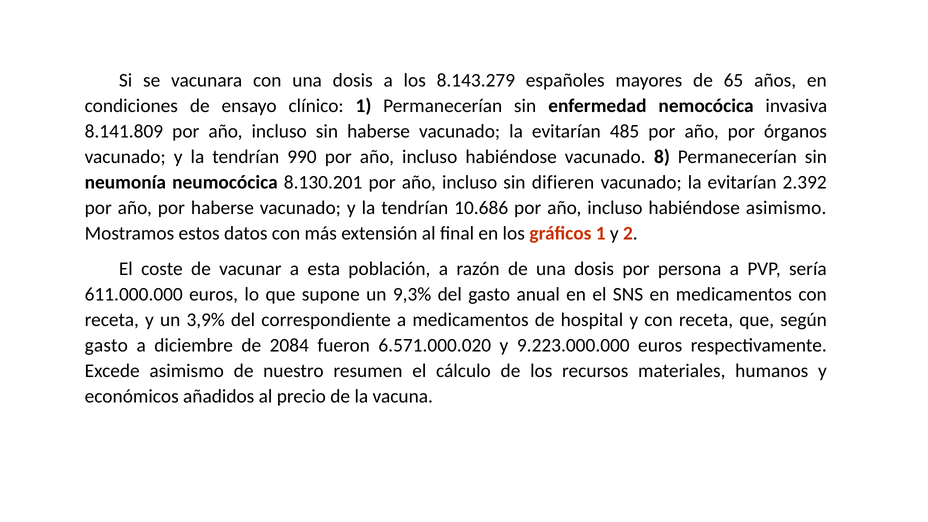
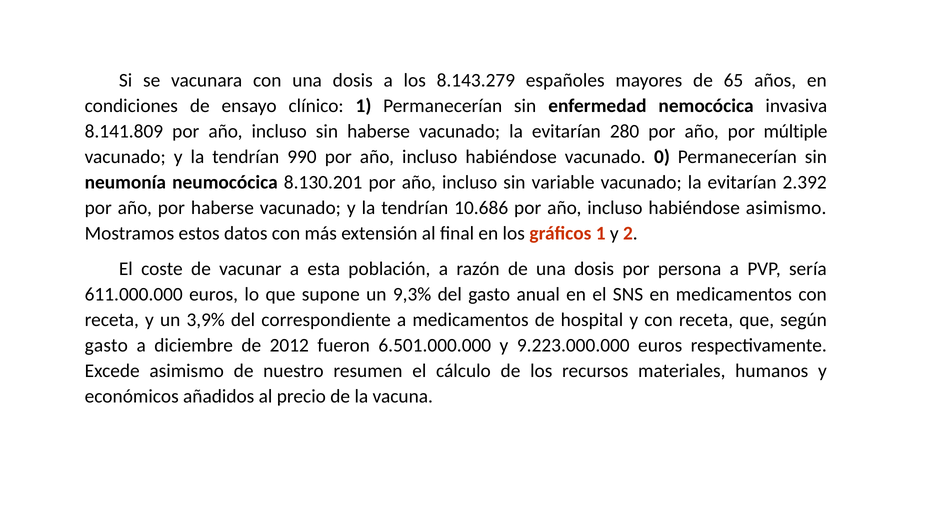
485: 485 -> 280 (625, 131)
órganos: órganos -> múltiple (795, 131)
8: 8 -> 0 (662, 157)
difieren: difieren -> variable (563, 182)
2084: 2084 -> 2012 (289, 345)
6.571.000.020: 6.571.000.020 -> 6.501.000.000 (435, 345)
